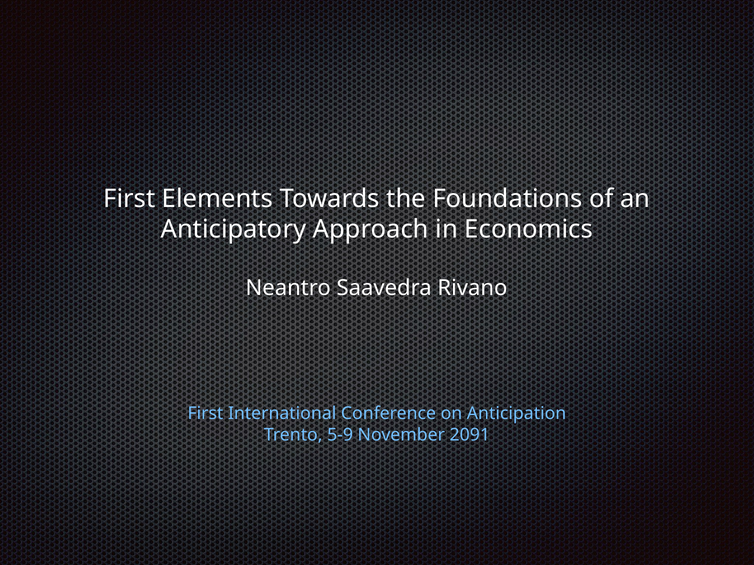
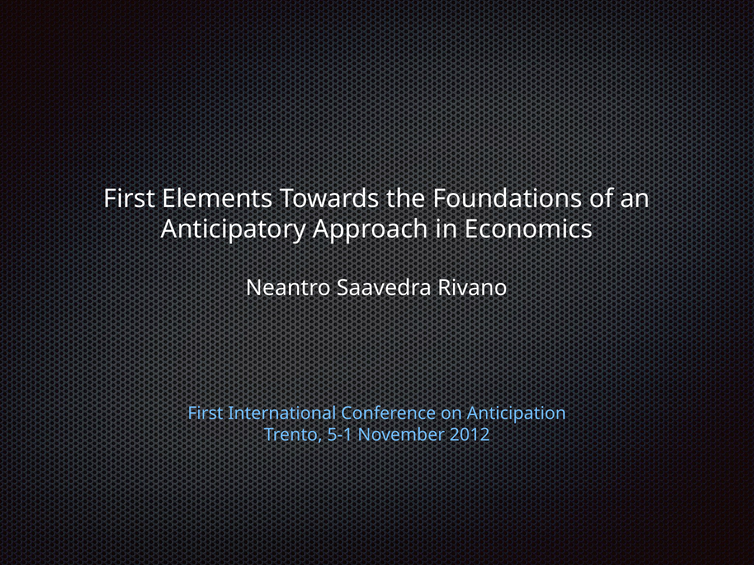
5-9: 5-9 -> 5-1 (340, 435)
2091: 2091 -> 2012 (470, 435)
